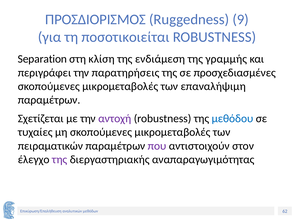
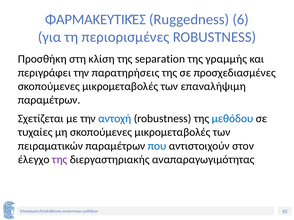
ΠΡΟΣΔΙΟΡΙΣΜΟΣ: ΠΡΟΣΔΙΟΡΙΣΜΟΣ -> ΦΑΡΜΑΚΕΥΤΙΚΈΣ (96, 19)
9: 9 -> 6 (241, 19)
ποσοτικοιείται: ποσοτικοιείται -> περιορισμένες (125, 37)
Separation: Separation -> Προσθήκη (42, 59)
ενδιάμεση: ενδιάμεση -> separation (160, 59)
αντοχή colour: purple -> blue (115, 119)
που colour: purple -> blue (157, 146)
